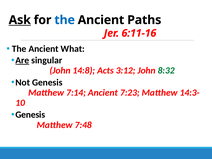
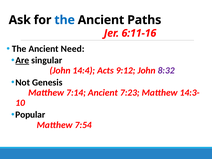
Ask underline: present -> none (20, 20)
What: What -> Need (73, 49)
14:8: 14:8 -> 14:4 (84, 70)
3:12: 3:12 -> 9:12 (126, 70)
8:32 colour: green -> purple (166, 70)
Genesis: Genesis -> Popular (30, 115)
7:48: 7:48 -> 7:54 (83, 125)
